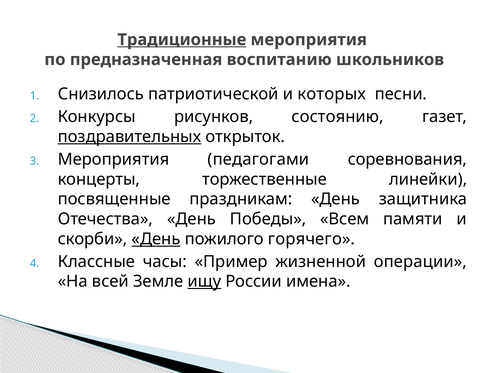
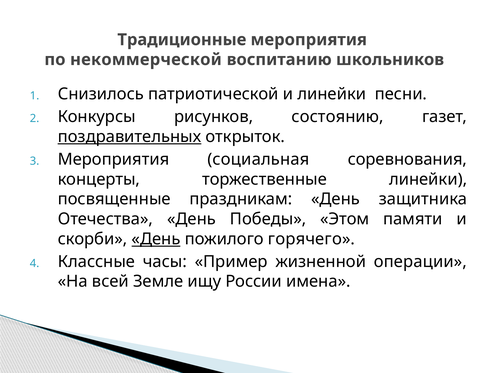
Традиционные underline: present -> none (182, 40)
предназначенная: предназначенная -> некоммерческой (146, 60)
и которых: которых -> линейки (332, 94)
педагогами: педагогами -> социальная (258, 159)
Всем: Всем -> Этом (345, 219)
ищу underline: present -> none (204, 281)
